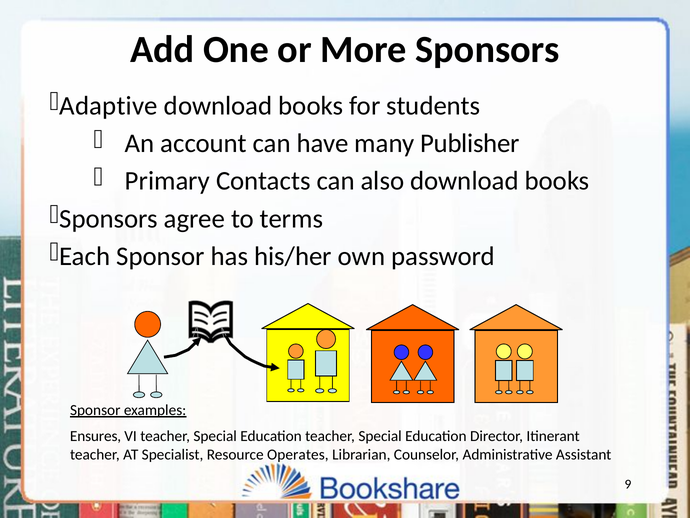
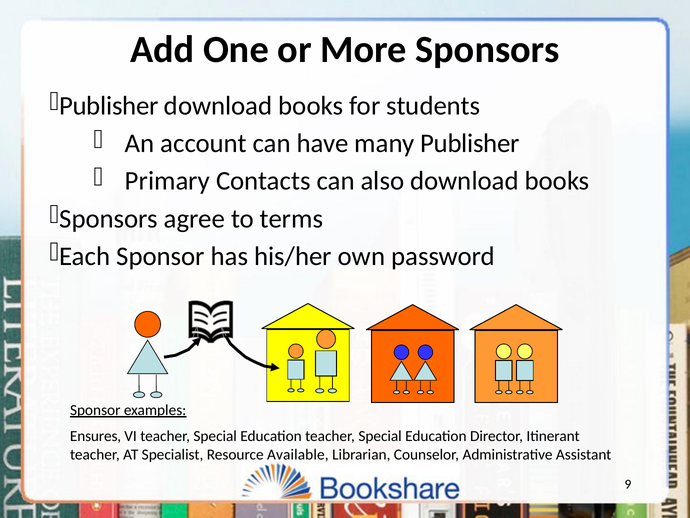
Adaptive: Adaptive -> Publisher (109, 106)
Operates: Operates -> Available (298, 454)
